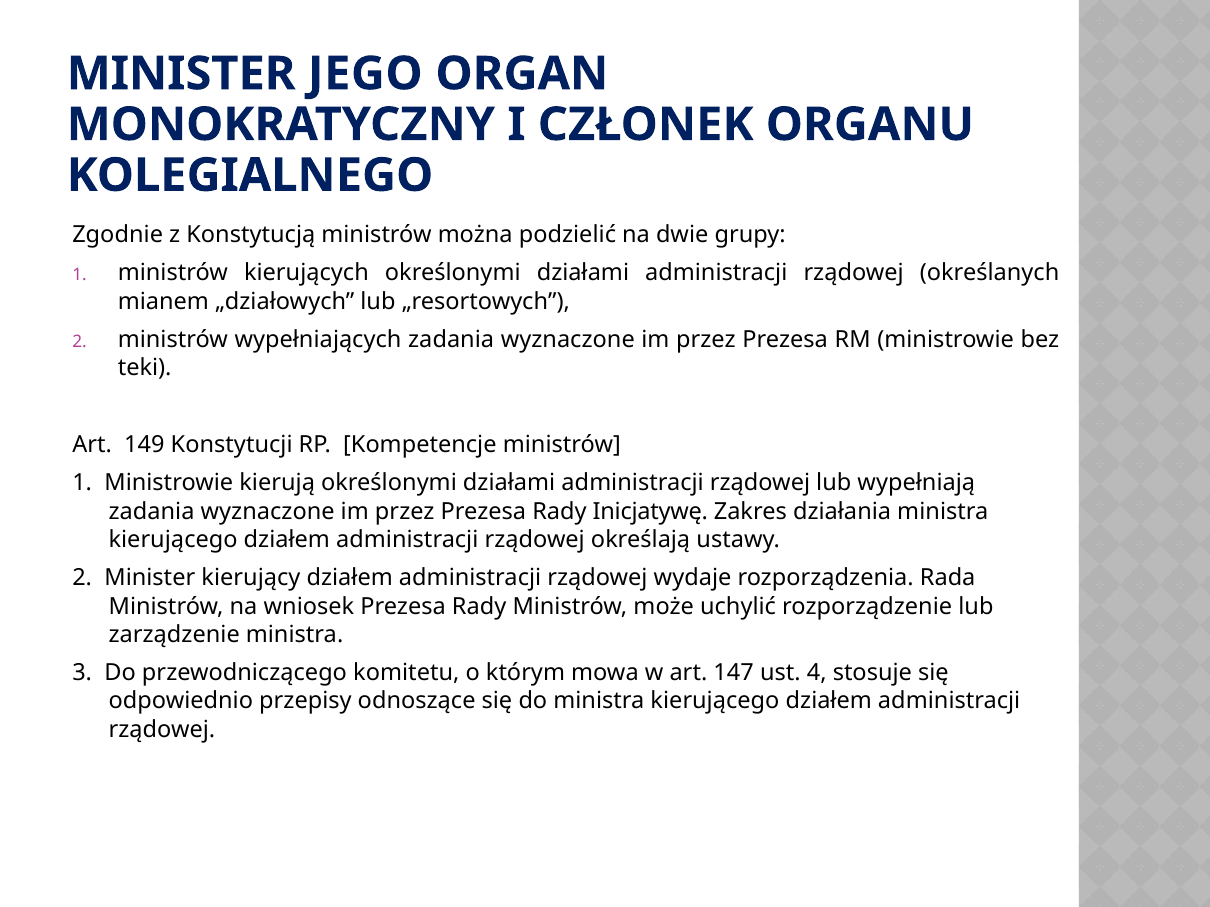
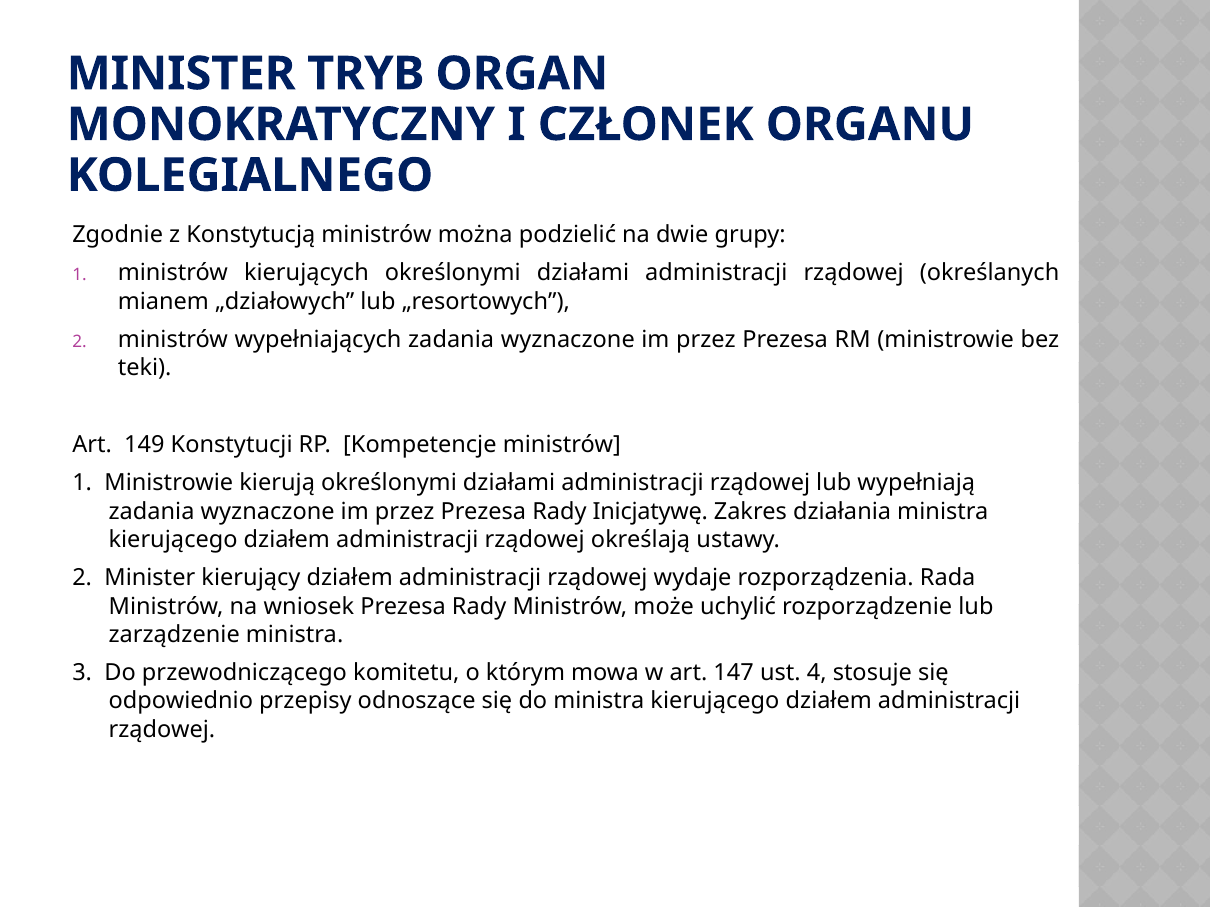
JEGO: JEGO -> TRYB (366, 74)
